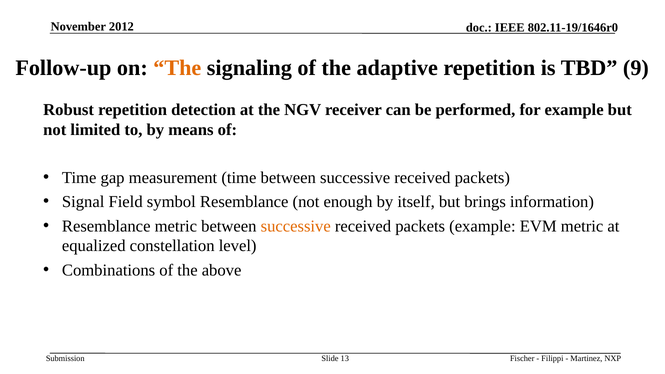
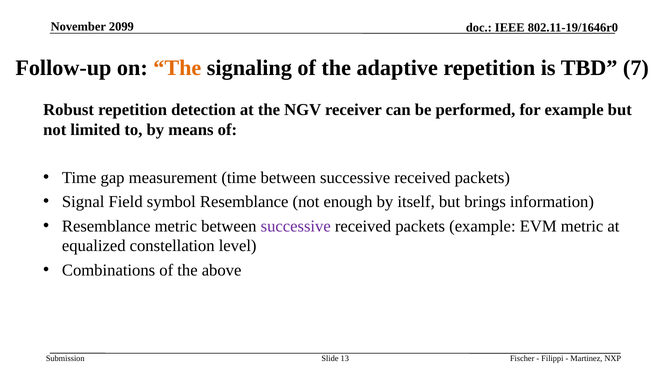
2012: 2012 -> 2099 (121, 26)
9: 9 -> 7 (636, 68)
successive colour: orange -> purple (296, 226)
